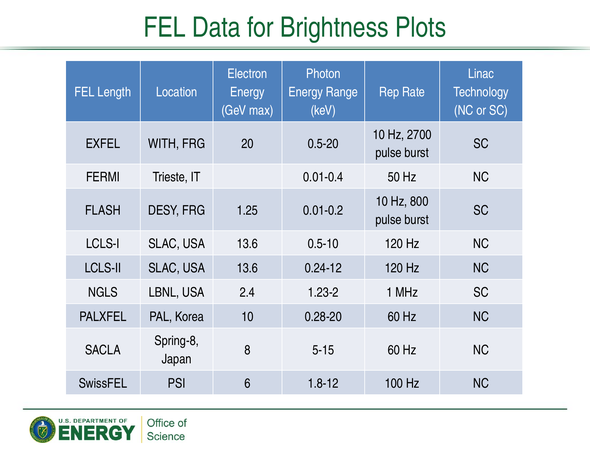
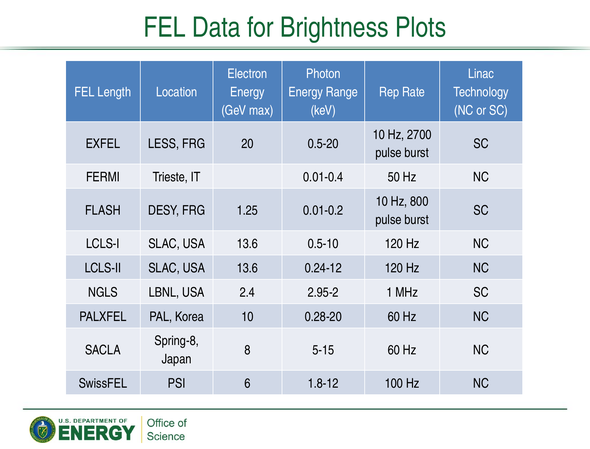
WITH: WITH -> LESS (164, 144)
1.23-2: 1.23-2 -> 2.95-2 (323, 293)
